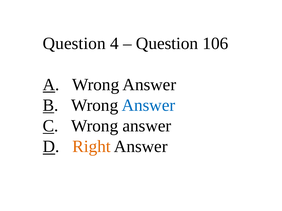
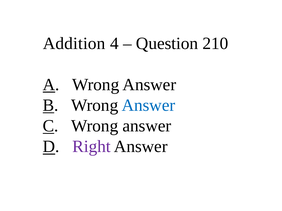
Question: Question -> Addition (74, 43)
106: 106 -> 210 (215, 43)
Right colour: orange -> purple (91, 147)
